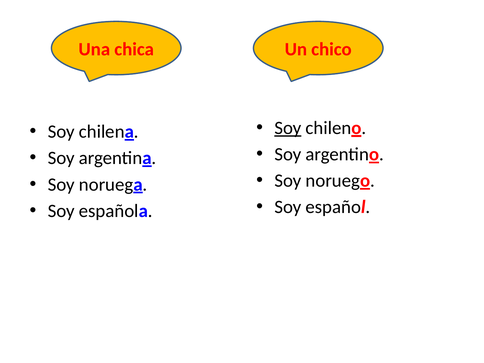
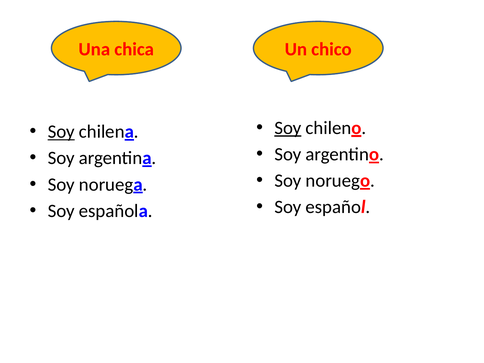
Soy underline: none -> present (61, 132)
